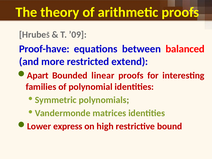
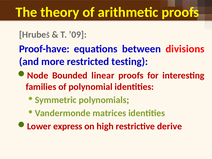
balanced: balanced -> divisions (185, 49)
extend: extend -> testing (130, 62)
Apart: Apart -> Node (38, 75)
bound: bound -> derive (170, 126)
